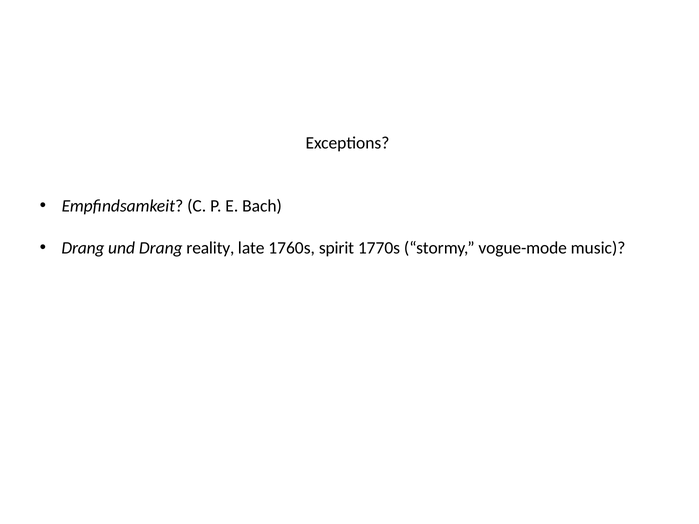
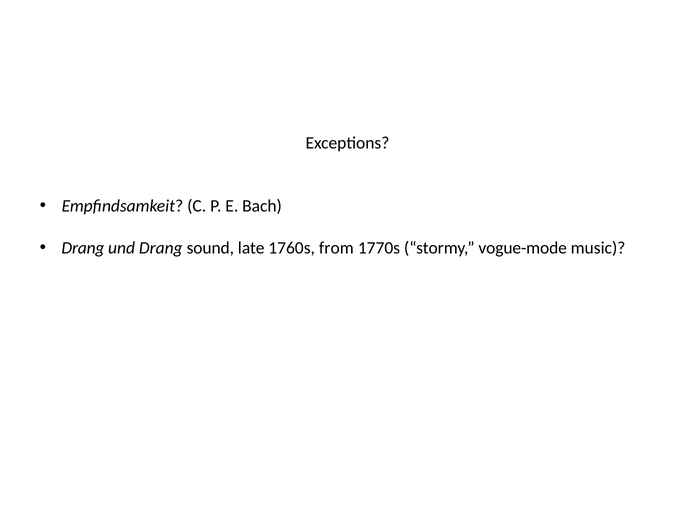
reality: reality -> sound (210, 248)
spirit: spirit -> from (336, 248)
